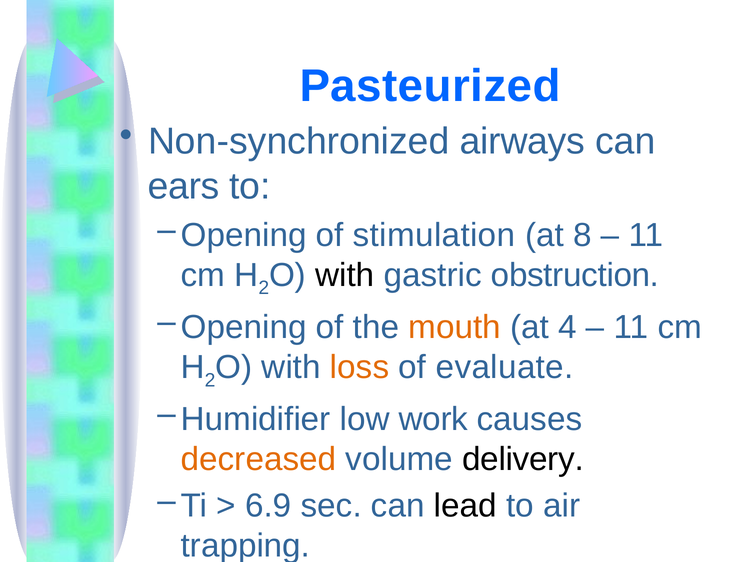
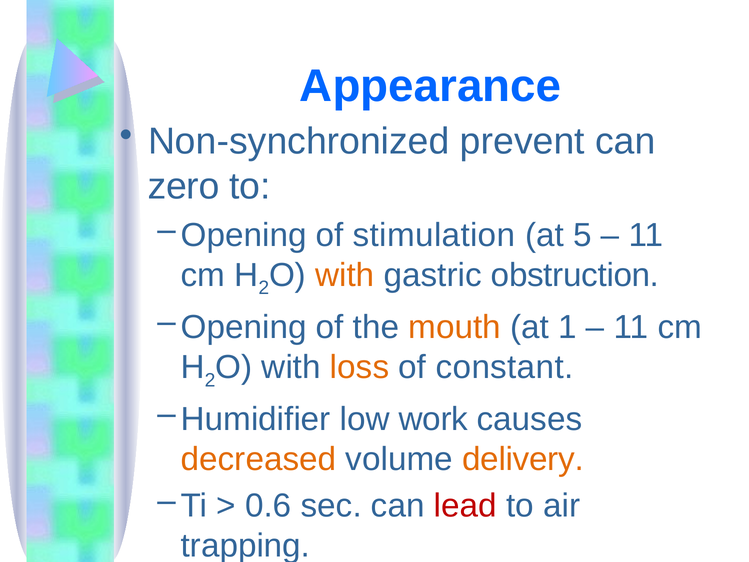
Pasteurized: Pasteurized -> Appearance (430, 86)
airways: airways -> prevent (522, 141)
ears: ears -> zero (184, 186)
8: 8 -> 5 (582, 235)
with colour: black -> orange (345, 275)
4: 4 -> 1 (567, 327)
evaluate: evaluate -> constant (505, 367)
delivery colour: black -> orange (523, 459)
6.9: 6.9 -> 0.6 (268, 506)
lead colour: black -> red (465, 506)
